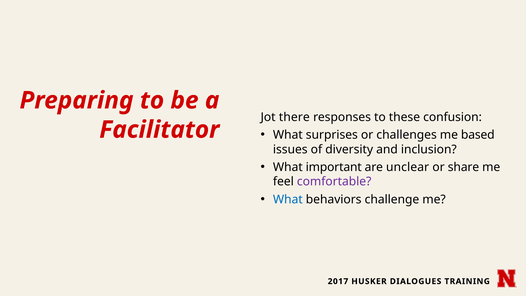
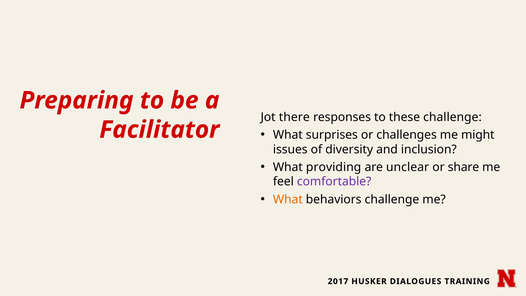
these confusion: confusion -> challenge (452, 117)
based: based -> might (478, 135)
important: important -> providing (334, 167)
What colour: blue -> orange (288, 199)
